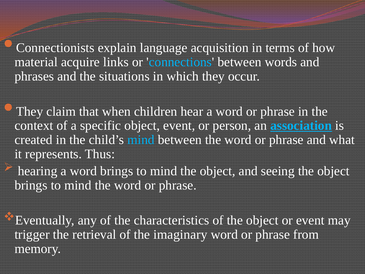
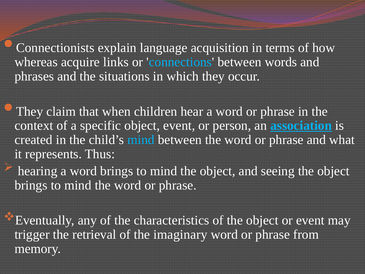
material: material -> whereas (36, 62)
